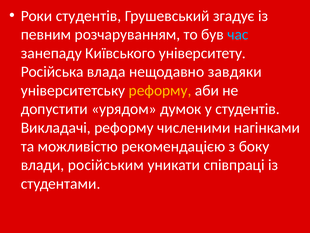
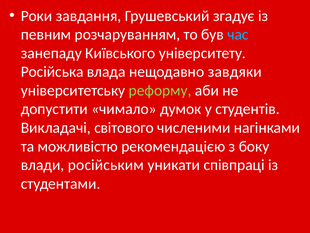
Роки студентів: студентів -> завдання (89, 16)
реформу colour: yellow -> light green (160, 90)
урядом: урядом -> чимало (124, 109)
Викладачі реформу: реформу -> світового (124, 127)
